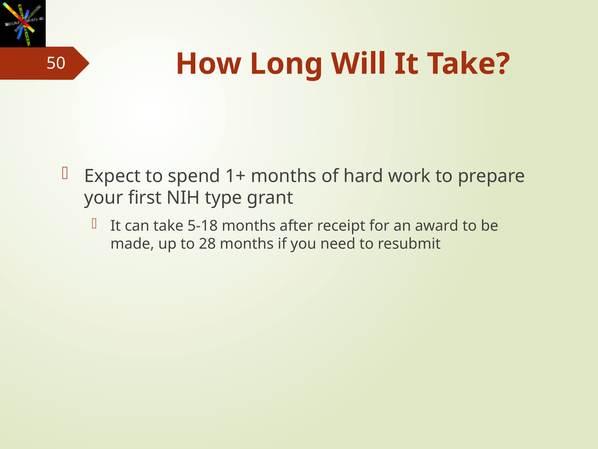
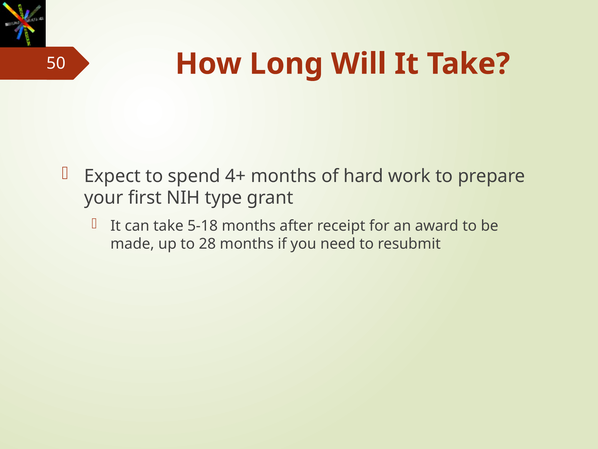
1+: 1+ -> 4+ (236, 176)
